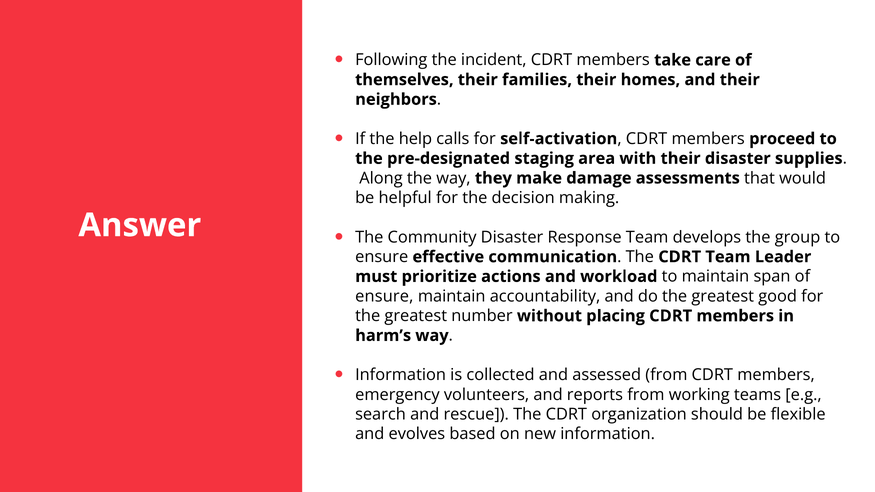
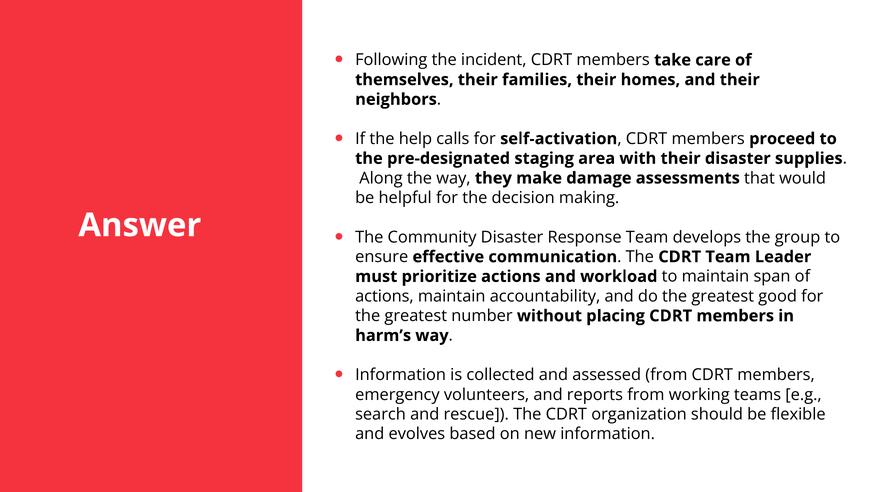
ensure: ensure -> actions (384, 296)
